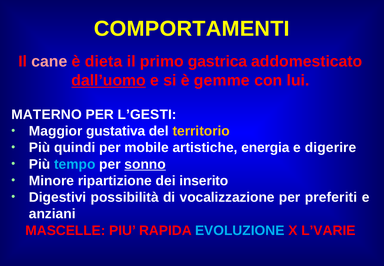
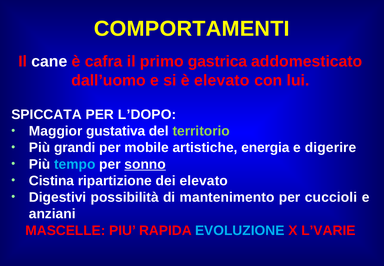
cane colour: pink -> white (49, 61)
dieta: dieta -> cafra (104, 61)
dall’uomo underline: present -> none (109, 80)
è gemme: gemme -> elevato (222, 80)
MATERNO: MATERNO -> SPICCATA (47, 115)
L’GESTI: L’GESTI -> L’DOPO (147, 115)
territorio colour: yellow -> light green (201, 131)
quindi: quindi -> grandi (75, 148)
Minore: Minore -> Cistina (52, 181)
dei inserito: inserito -> elevato (204, 181)
vocalizzazione: vocalizzazione -> mantenimento (227, 197)
preferiti: preferiti -> cuccioli (331, 197)
